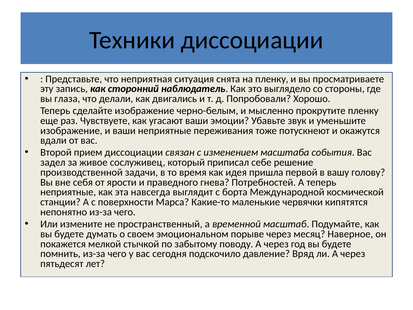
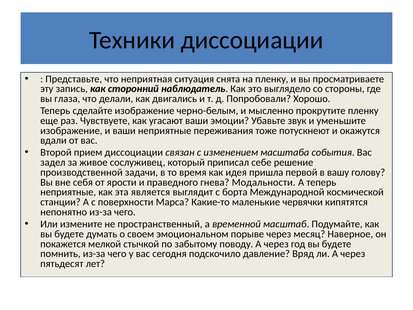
Потребностей: Потребностей -> Модальности (264, 182)
навсегда: навсегда -> является (151, 192)
